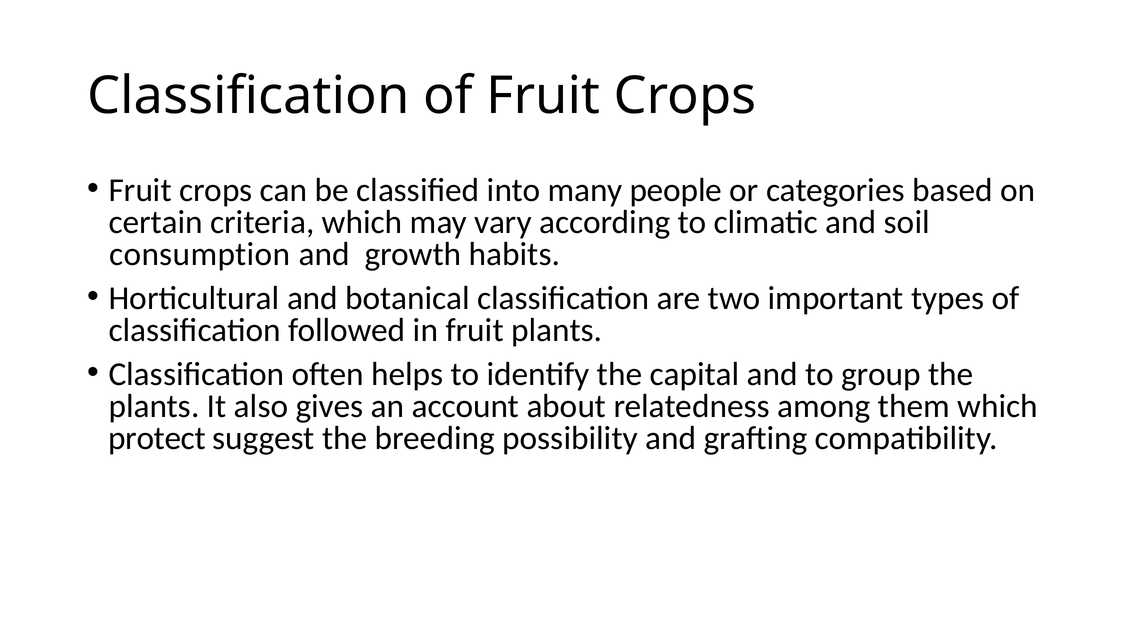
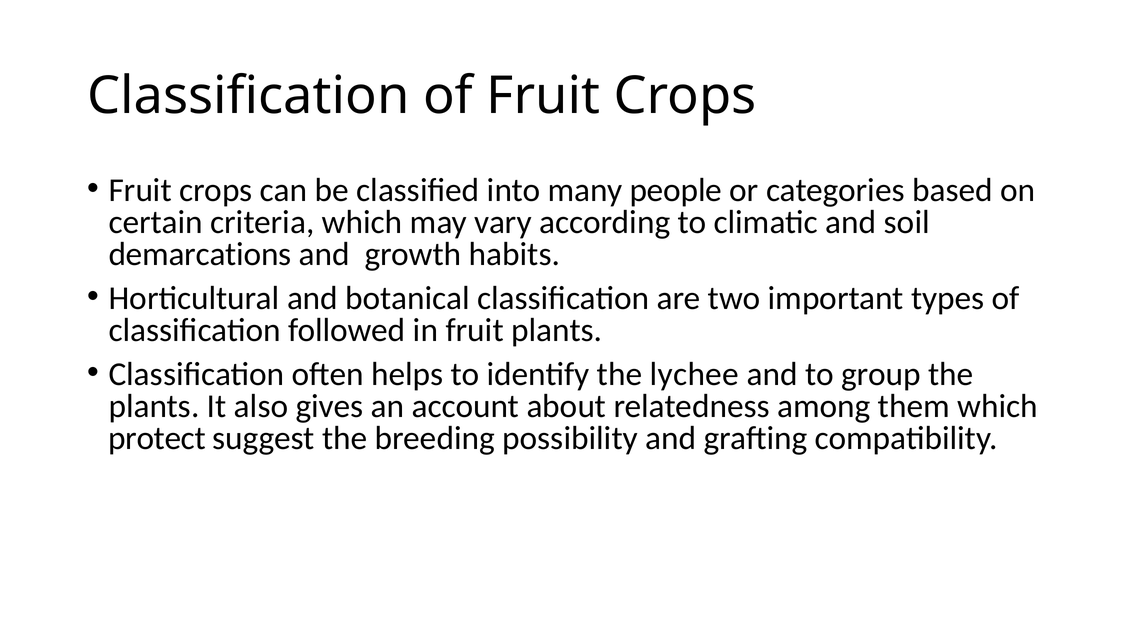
consumption: consumption -> demarcations (200, 254)
capital: capital -> lychee (694, 374)
